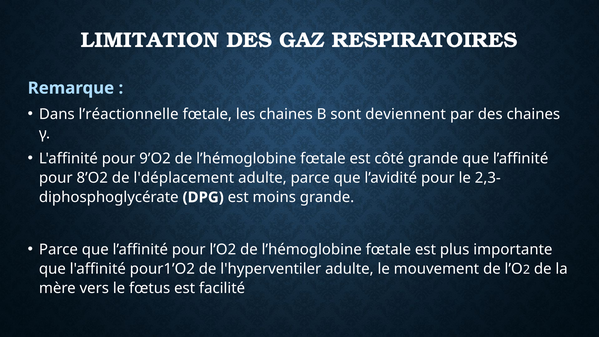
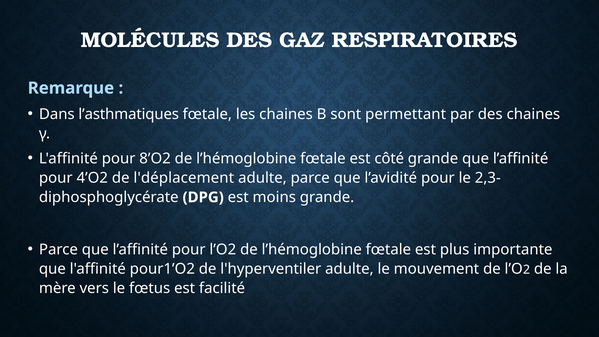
LIMITATION: LIMITATION -> MOLÉCULES (150, 40)
l’réactionnelle: l’réactionnelle -> l’asthmatiques (129, 114)
deviennent: deviennent -> permettant (406, 114)
9’O2: 9’O2 -> 8’O2 (155, 158)
8’O2: 8’O2 -> 4’O2 (92, 178)
